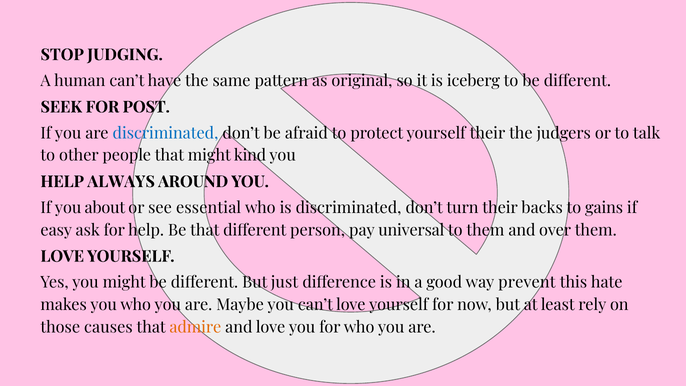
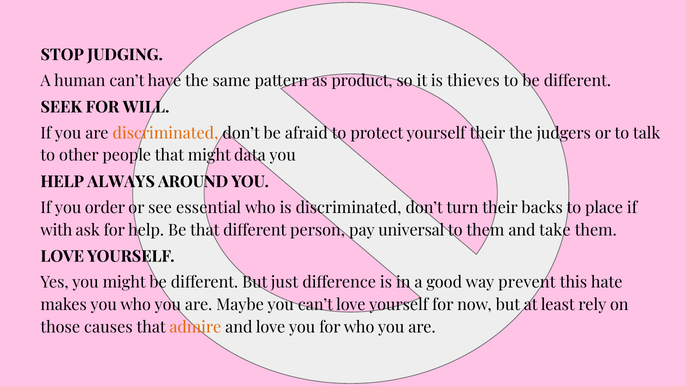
original: original -> product (362, 81)
iceberg: iceberg -> thieves (473, 81)
POST: POST -> WILL (146, 107)
discriminated colour: blue -> orange (165, 133)
kind: kind -> data (250, 156)
about: about -> order (105, 208)
gains: gains -> place (604, 208)
easy: easy -> with (56, 230)
over: over -> take (555, 230)
